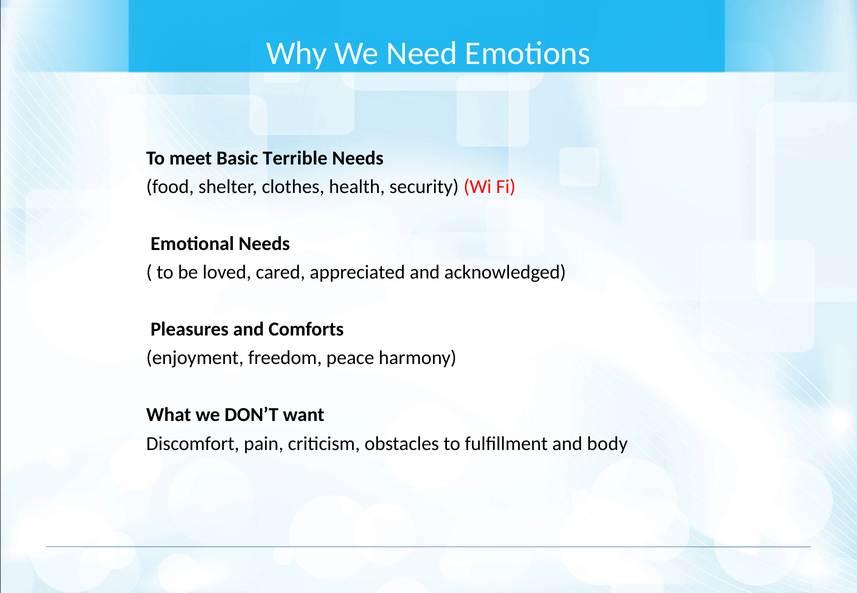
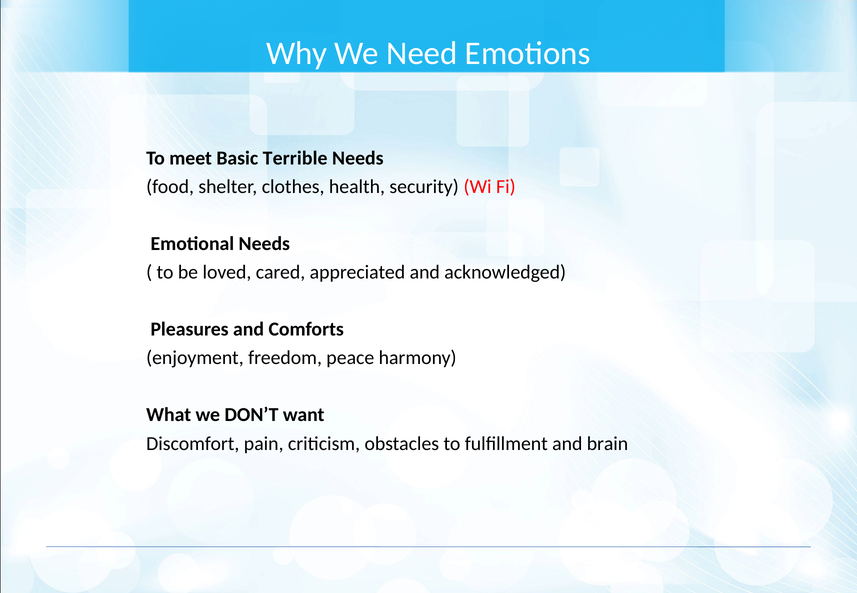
body: body -> brain (607, 444)
